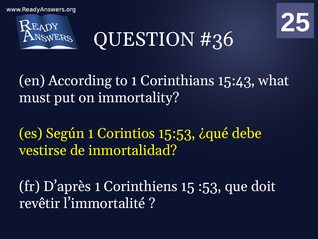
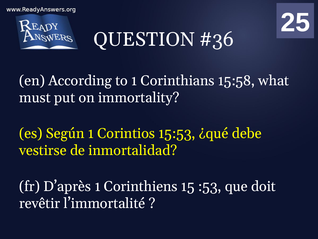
15:43: 15:43 -> 15:58 (236, 80)
